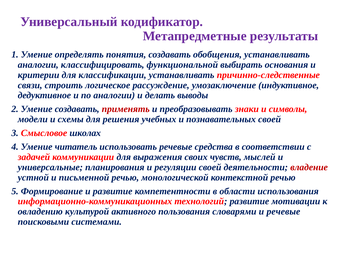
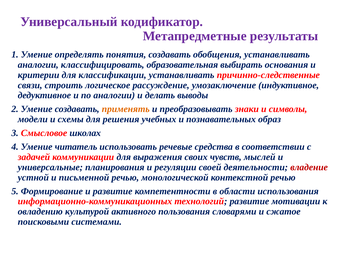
функциональной: функциональной -> образовательная (182, 65)
применять colour: red -> orange (126, 109)
познавательных своей: своей -> образ (270, 120)
и речевые: речевые -> сжатое (283, 212)
